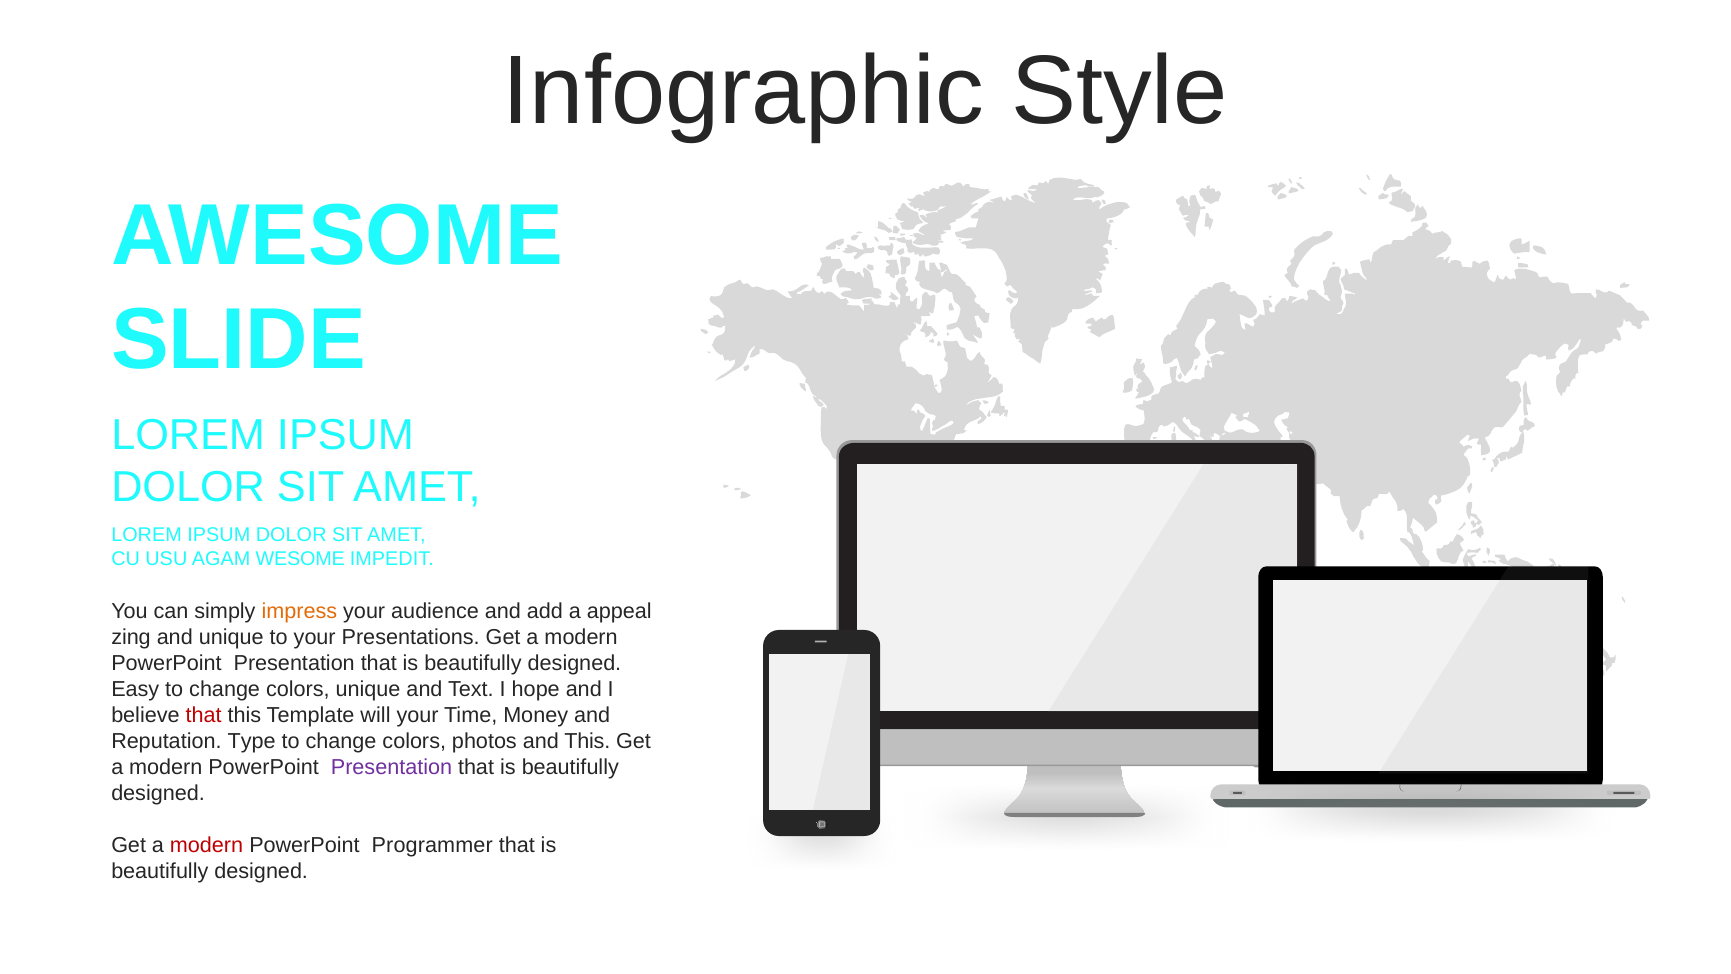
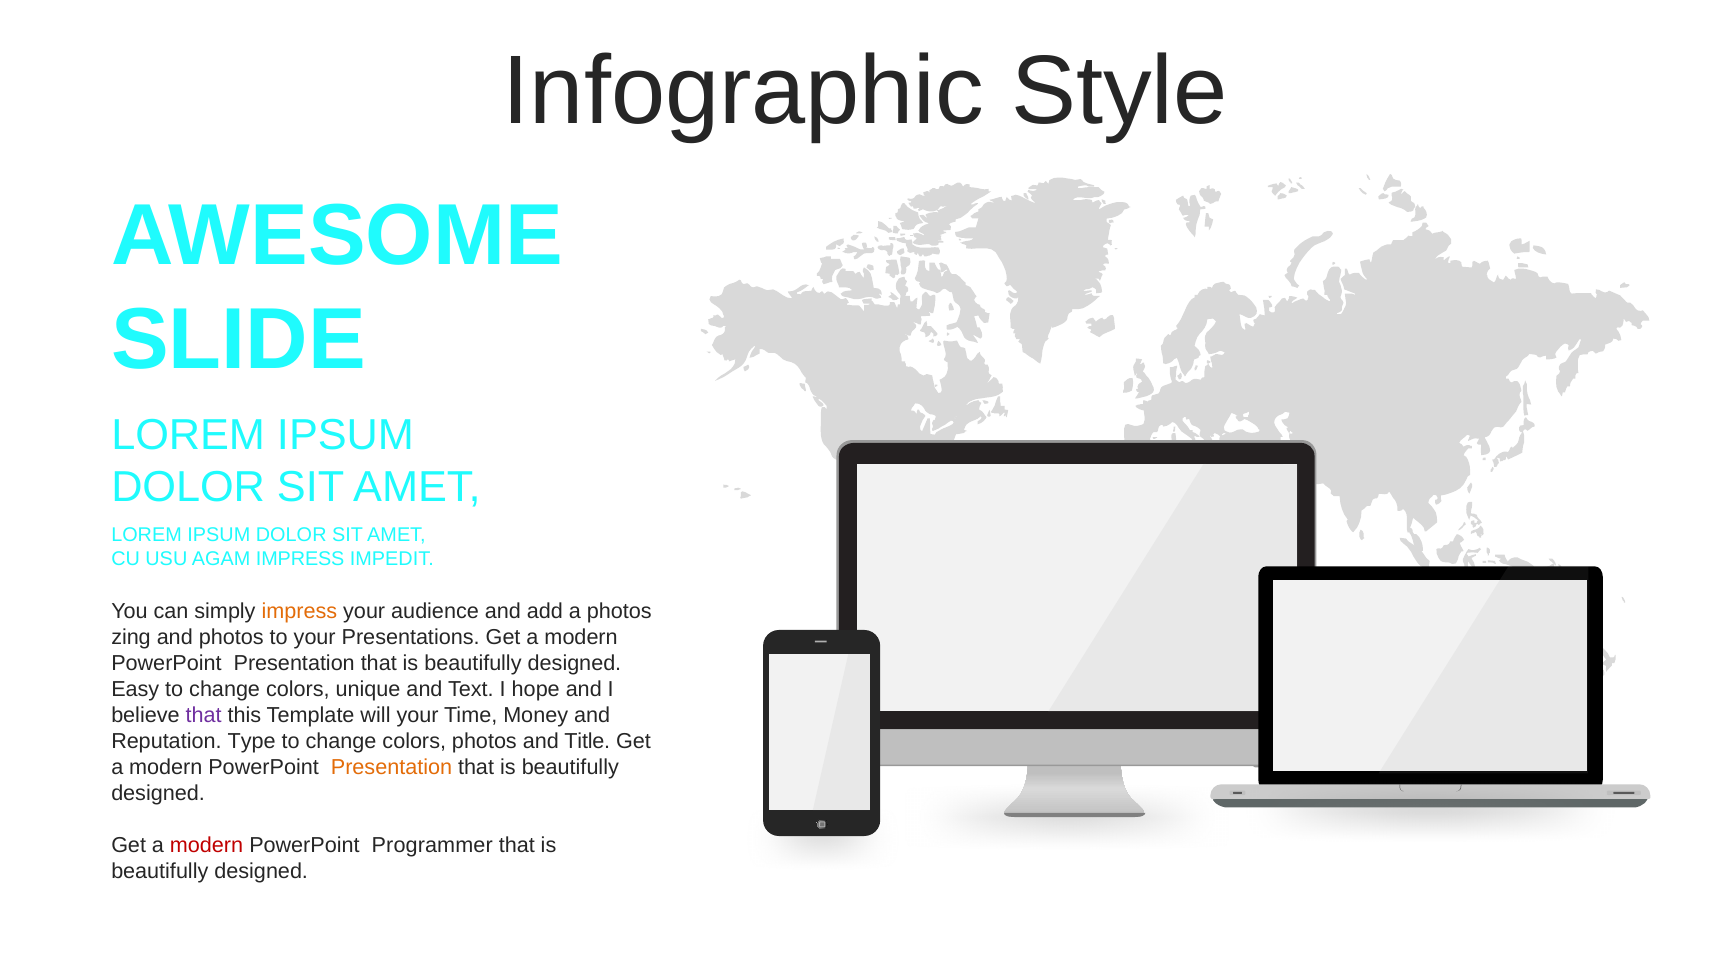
AGAM WESOME: WESOME -> IMPRESS (300, 559)
a appeal: appeal -> photos (619, 612)
and unique: unique -> photos (231, 638)
that colour: red -> purple (204, 715)
and This: This -> Title (587, 741)
Presentation colour: purple -> orange (392, 767)
